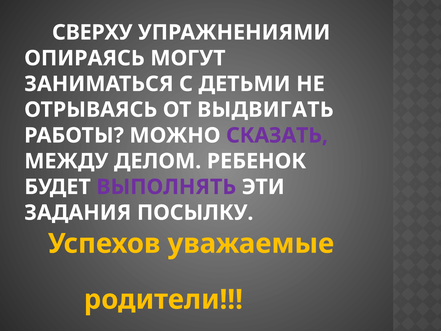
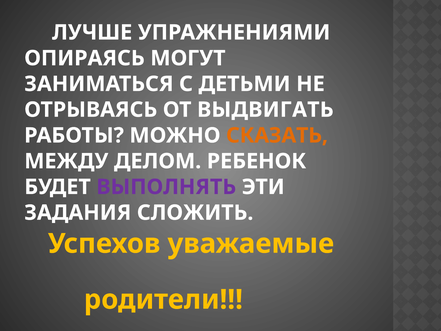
СВЕРХУ: СВЕРХУ -> ЛУЧШЕ (92, 32)
СКАЗАТЬ colour: purple -> orange (277, 135)
ПОСЫЛКУ: ПОСЫЛКУ -> СЛОЖИТЬ (195, 213)
